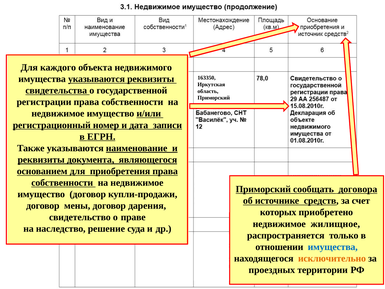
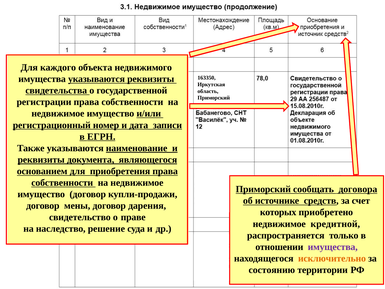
жилищное: жилищное -> кредитной (335, 224)
имущества colour: blue -> purple (333, 247)
проездных: проездных -> состоянию (272, 270)
